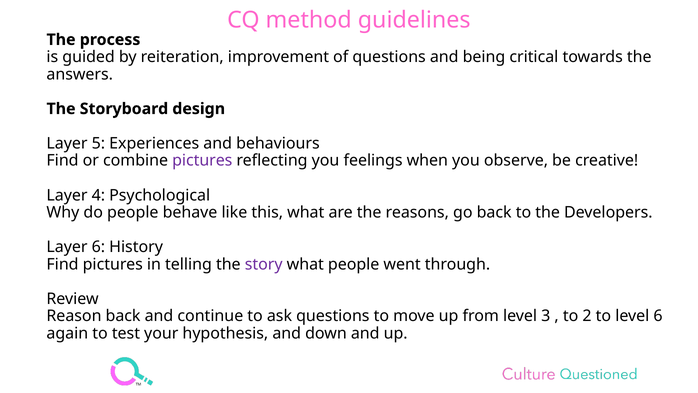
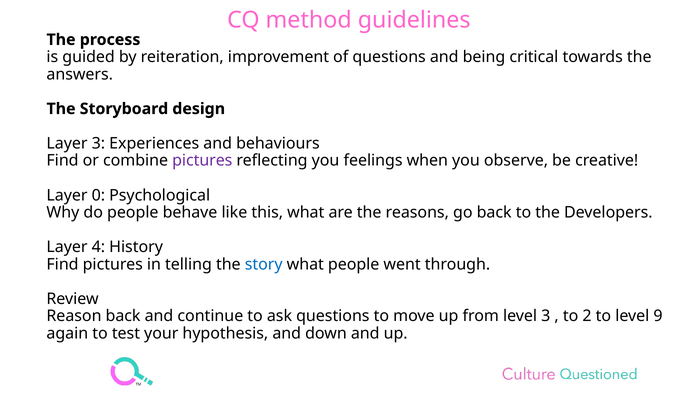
Layer 5: 5 -> 3 (98, 143)
4: 4 -> 0 (98, 195)
Layer 6: 6 -> 4 (98, 247)
story colour: purple -> blue (264, 264)
level 6: 6 -> 9 (658, 316)
